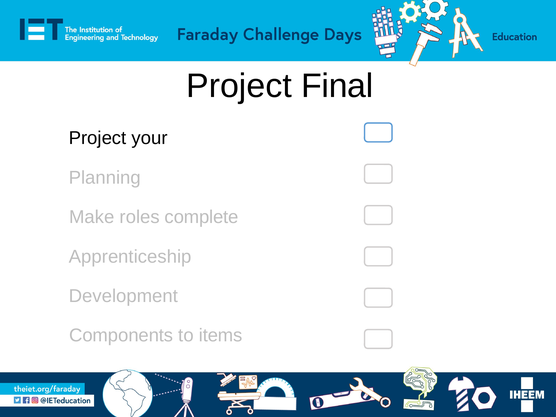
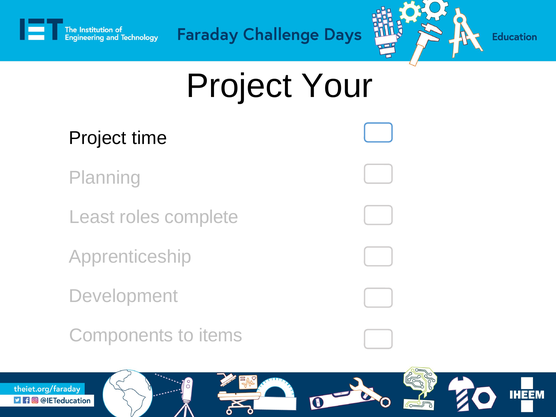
Final: Final -> Your (337, 86)
your: your -> time (149, 138)
Make: Make -> Least (92, 217)
